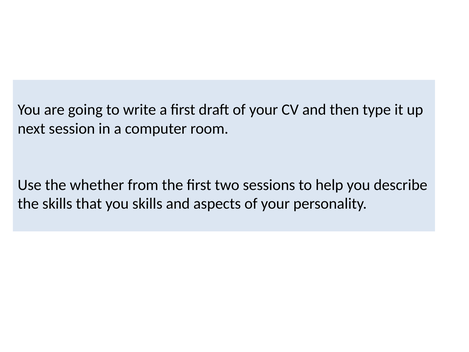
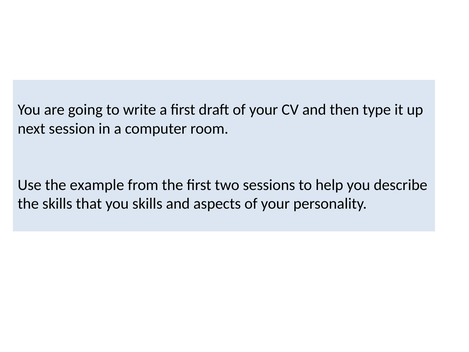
whether: whether -> example (97, 185)
